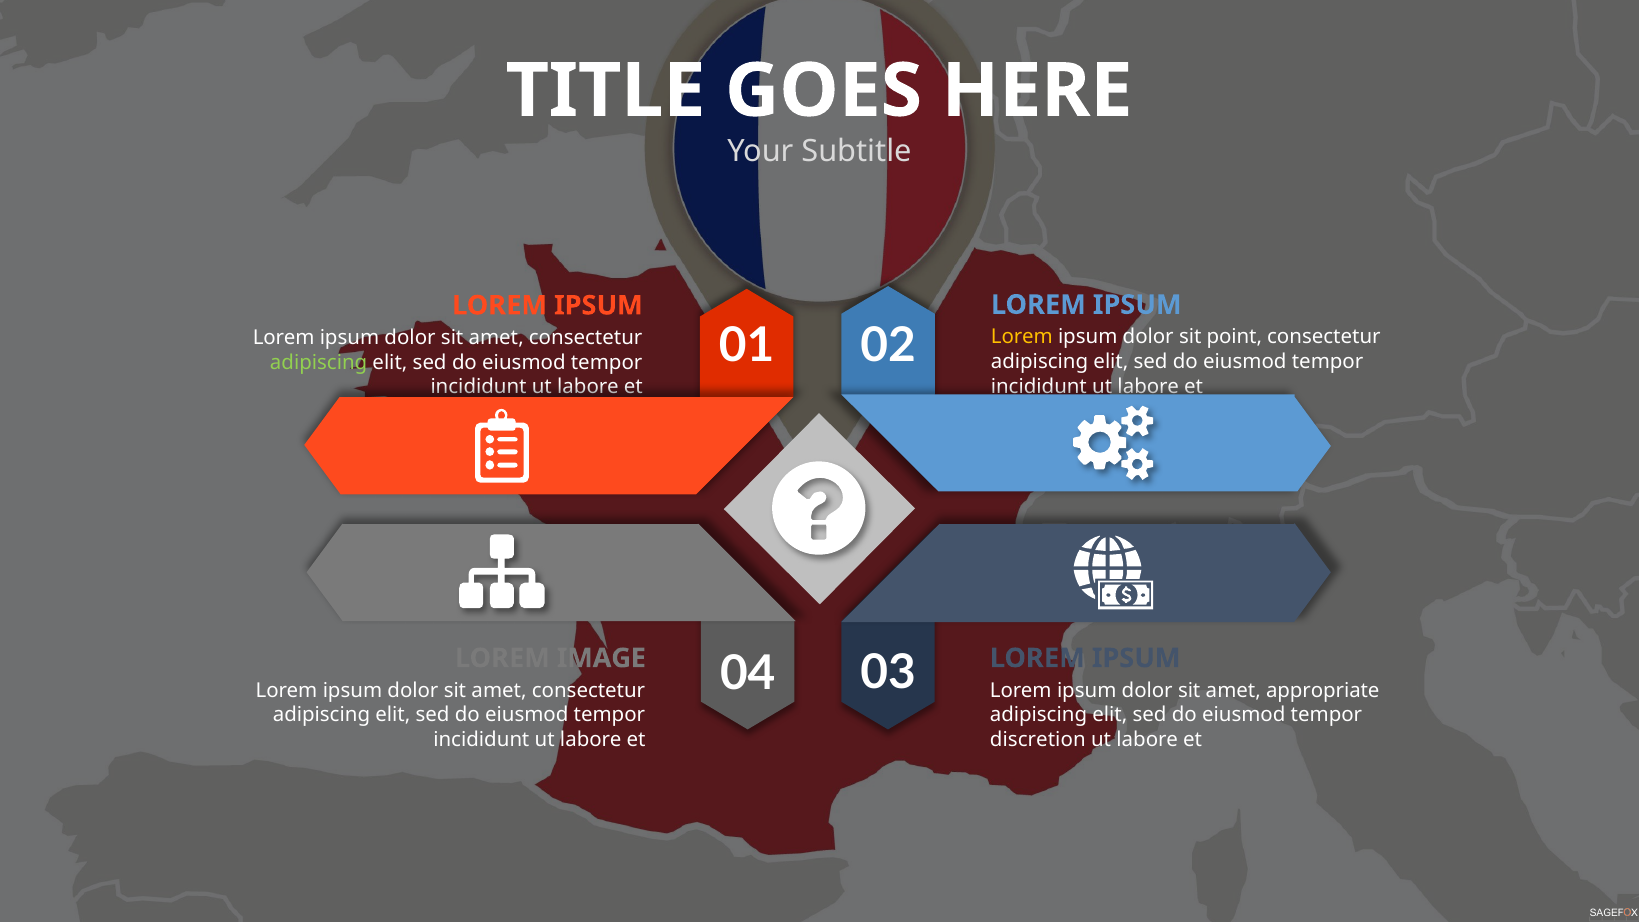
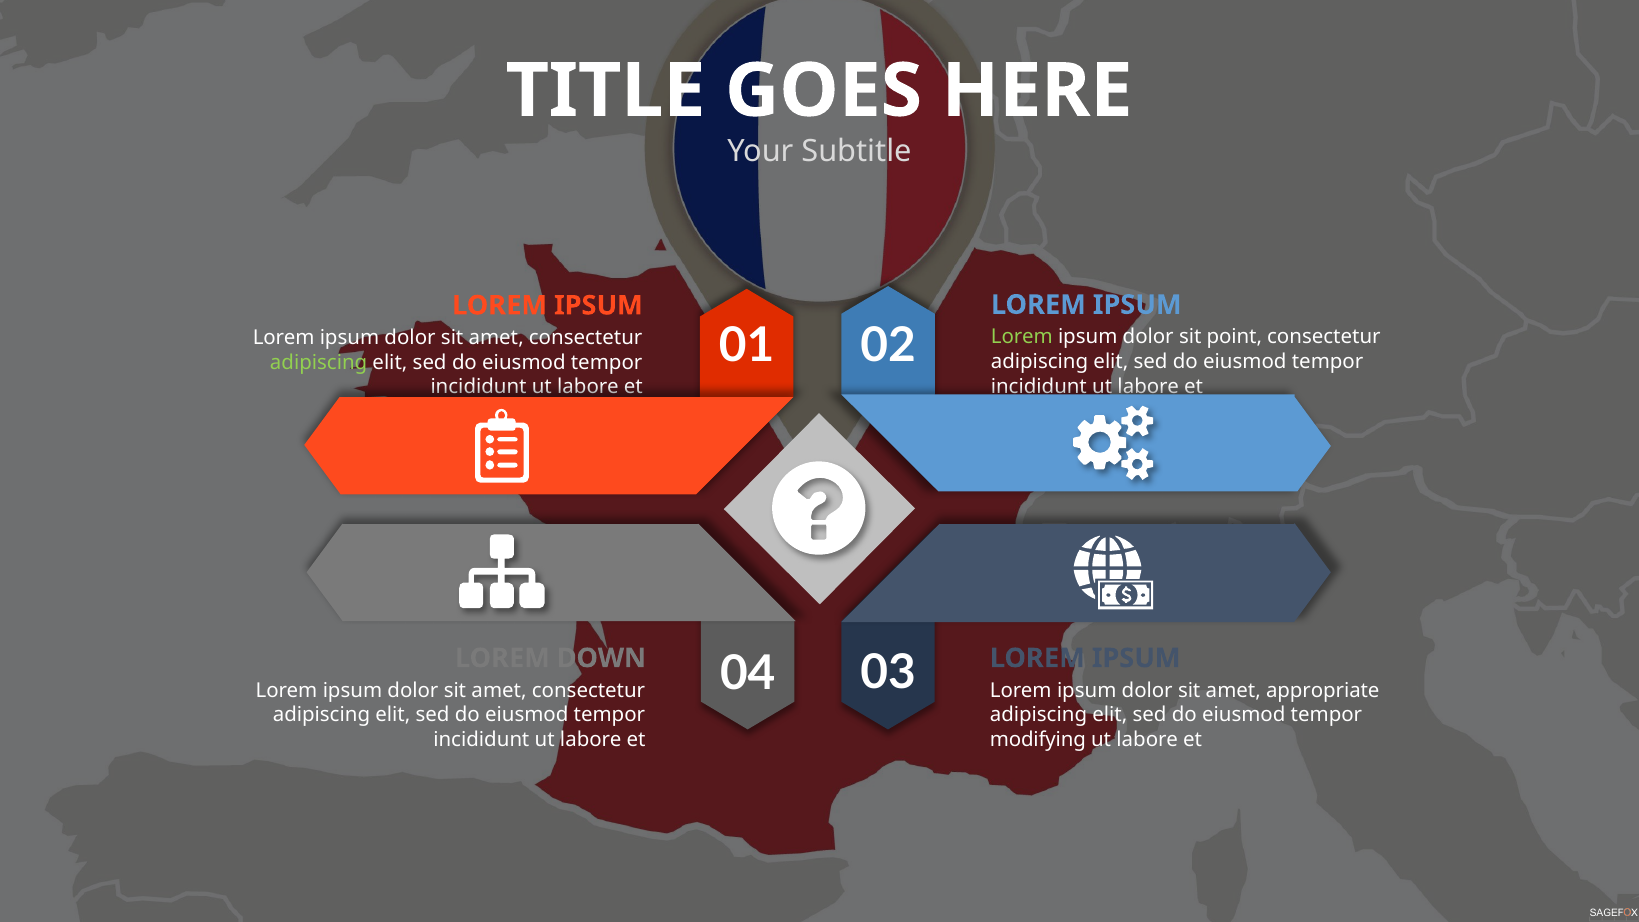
Lorem colour: yellow -> light green (1022, 337)
IMAGE: IMAGE -> DOWN (601, 658)
discretion: discretion -> modifying (1038, 740)
